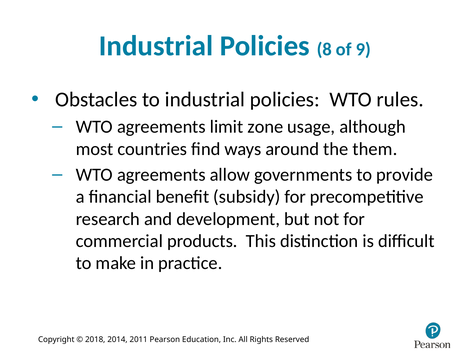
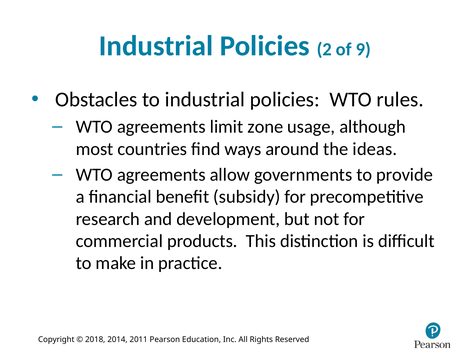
8: 8 -> 2 (324, 49)
them: them -> ideas (375, 149)
